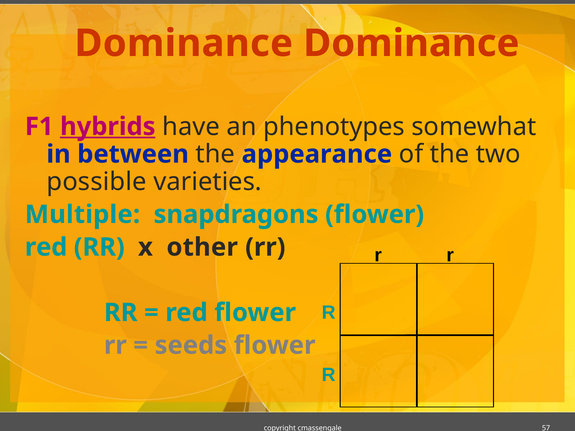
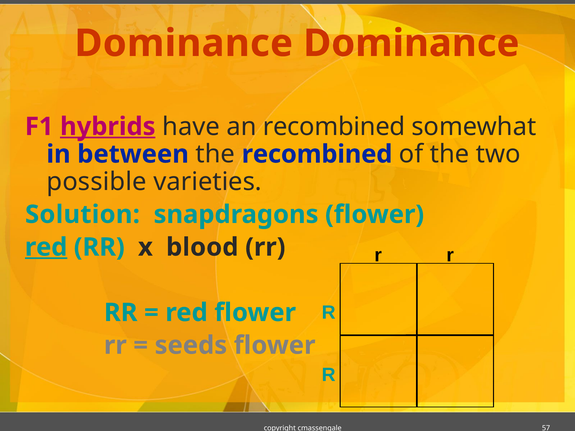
an phenotypes: phenotypes -> recombined (334, 127)
the appearance: appearance -> recombined (317, 154)
Multiple: Multiple -> Solution (82, 215)
red underline: none -> present (46, 247)
other: other -> blood (202, 247)
